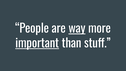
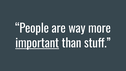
way underline: present -> none (77, 29)
